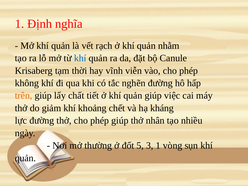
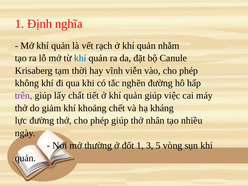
trên colour: orange -> purple (24, 96)
đốt 5: 5 -> 1 (140, 146)
3 1: 1 -> 5 (158, 146)
